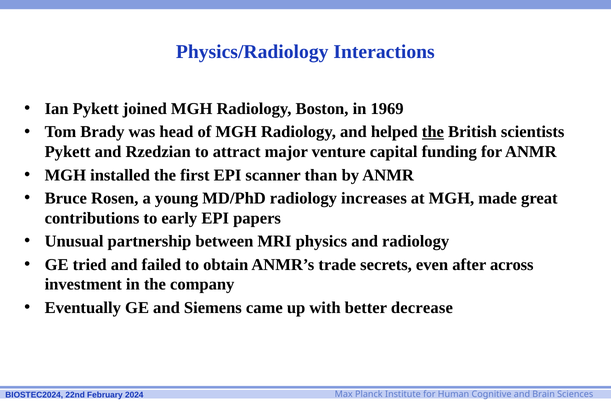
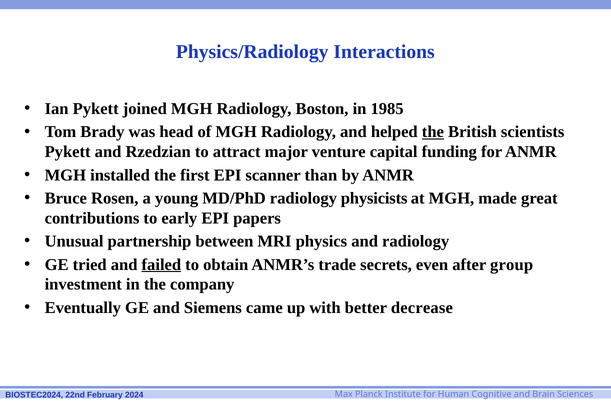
1969: 1969 -> 1985 (387, 109)
increases: increases -> physicists (374, 198)
failed underline: none -> present (161, 265)
across: across -> group (512, 265)
